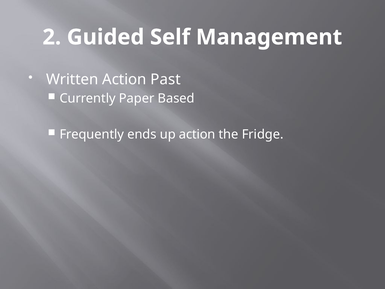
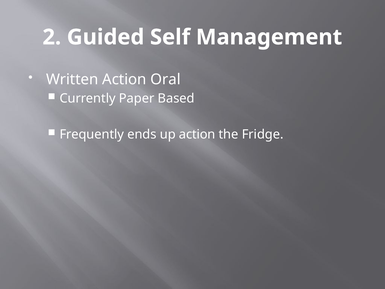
Past: Past -> Oral (166, 79)
